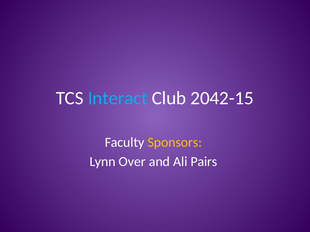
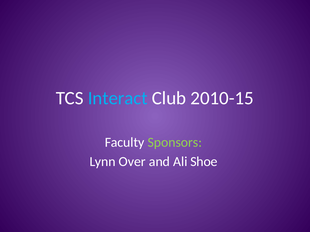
2042-15: 2042-15 -> 2010-15 (222, 98)
Sponsors colour: yellow -> light green (175, 143)
Pairs: Pairs -> Shoe (204, 162)
